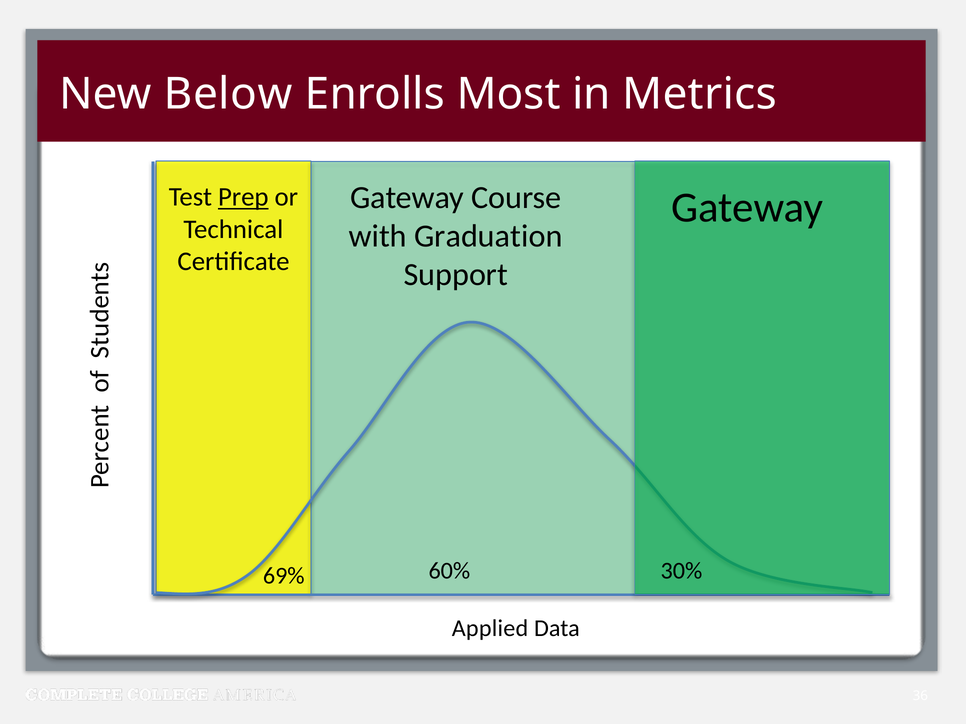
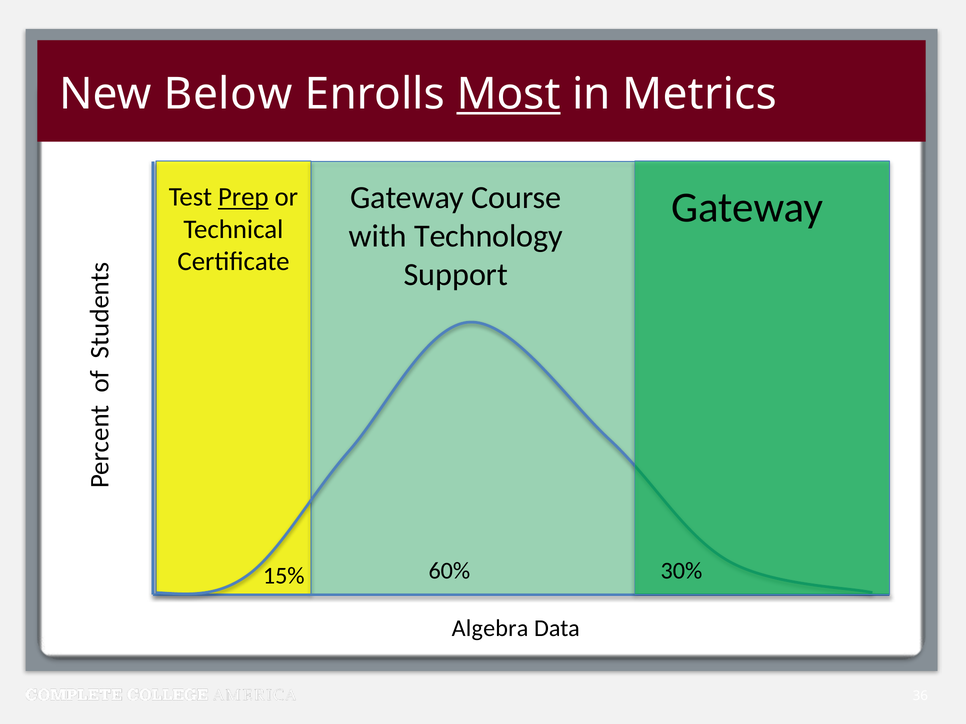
Most underline: none -> present (509, 94)
Graduation: Graduation -> Technology (488, 236)
69%: 69% -> 15% (284, 576)
Applied: Applied -> Algebra (490, 629)
